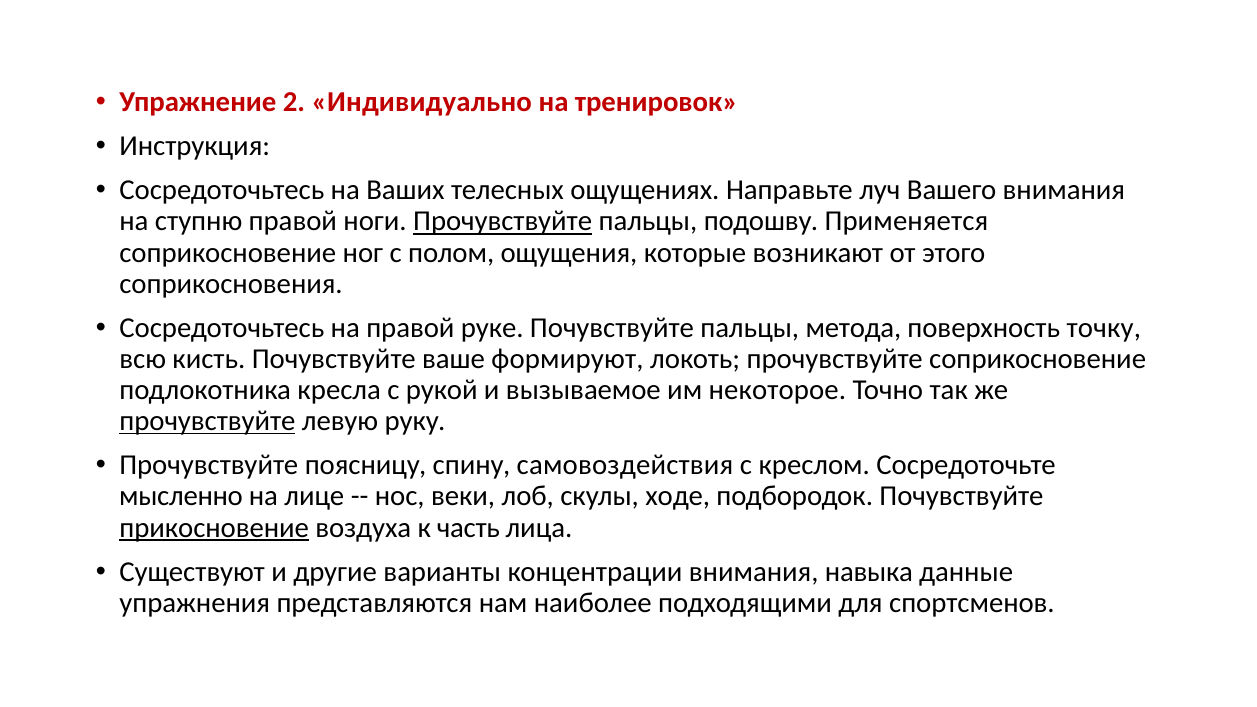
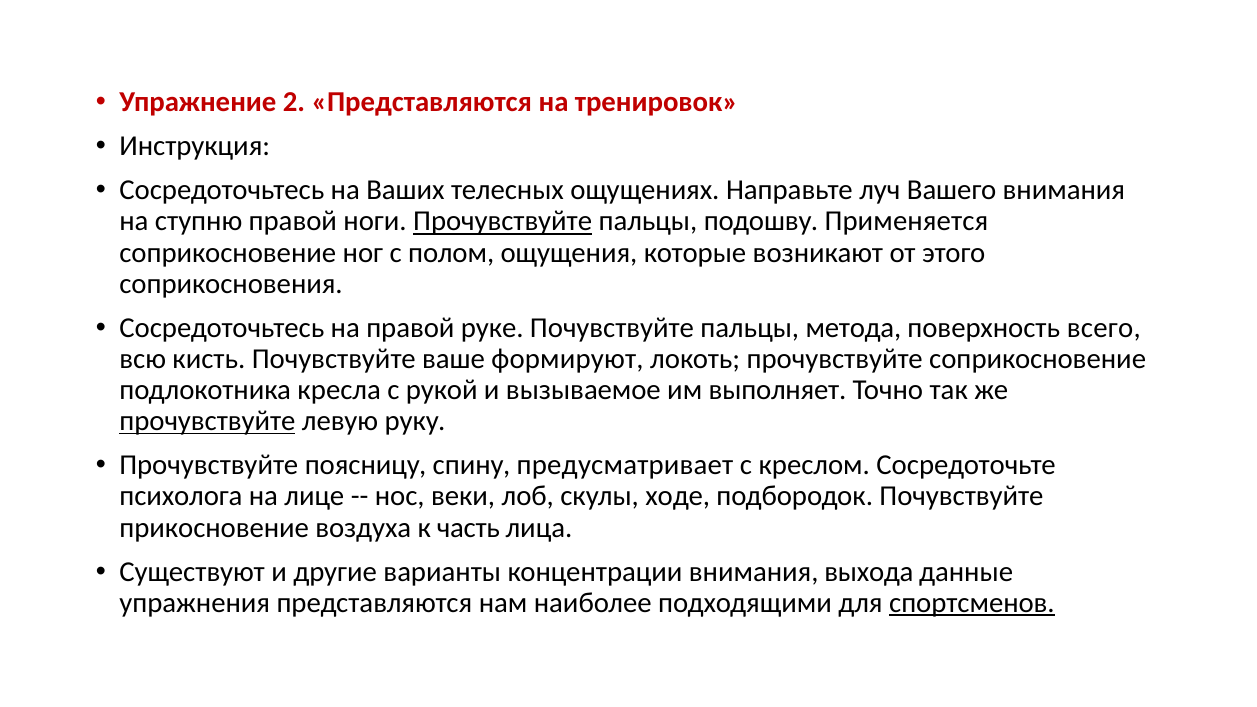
2 Индивидуально: Индивидуально -> Представляются (422, 102)
точку: точку -> всего (1104, 328)
некоторое: некоторое -> выполняет (778, 390)
самовоздействия: самовоздействия -> предусматривает (625, 465)
мысленно: мысленно -> психолога (181, 497)
прикосновение underline: present -> none (214, 528)
навыка: навыка -> выхода (869, 572)
спортсменов underline: none -> present (972, 603)
